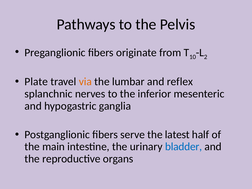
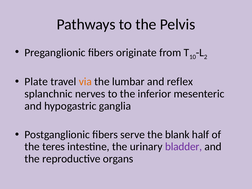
latest: latest -> blank (177, 135)
main: main -> teres (54, 147)
bladder colour: blue -> purple (184, 147)
